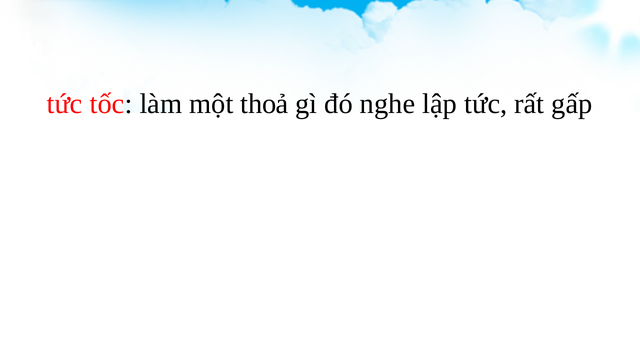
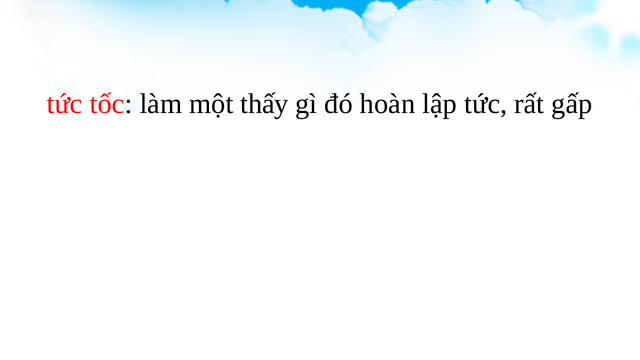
thoả: thoả -> thấy (265, 104)
nghe: nghe -> hoàn (388, 104)
